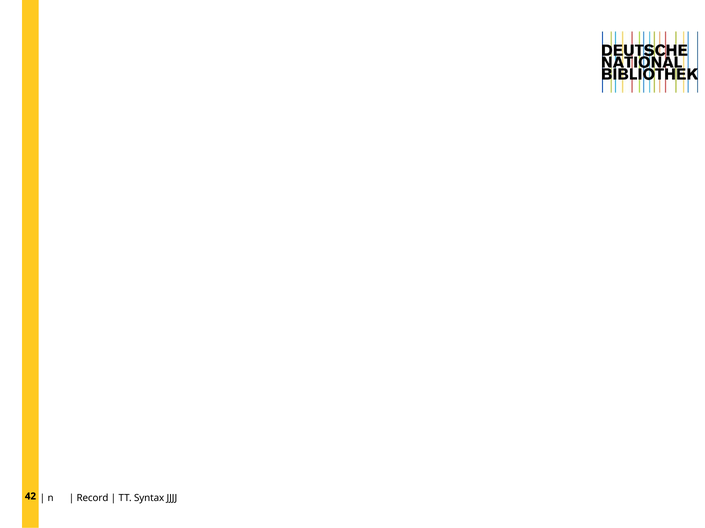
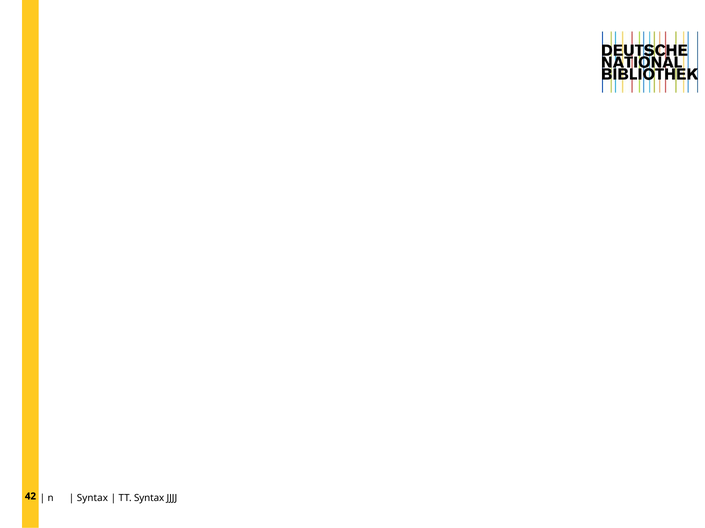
Record: Record -> Syntax (92, 499)
